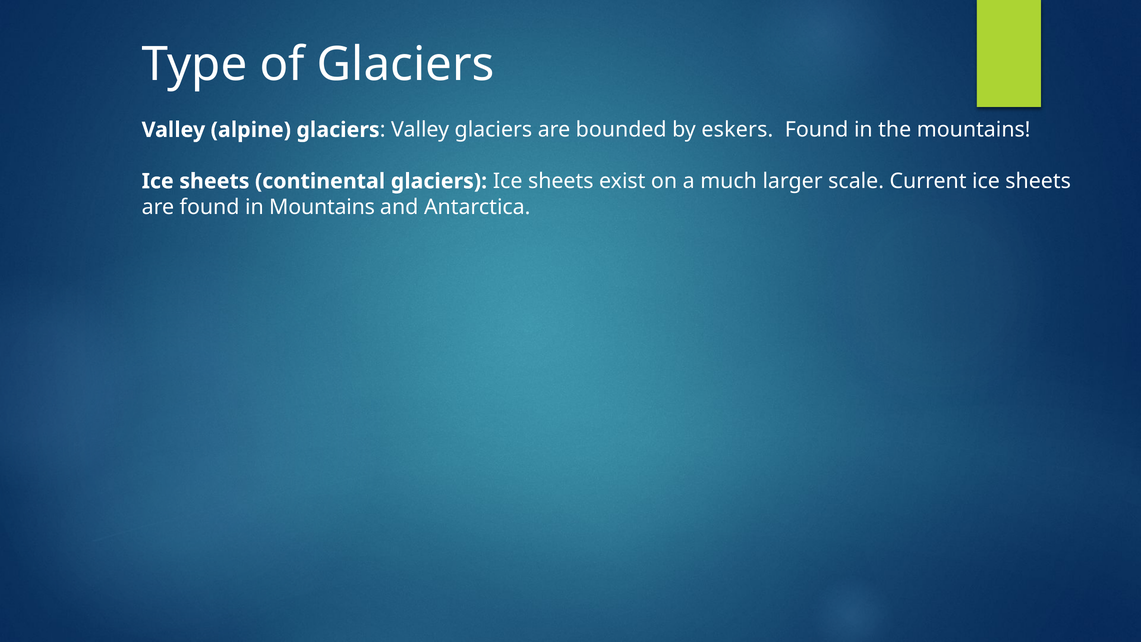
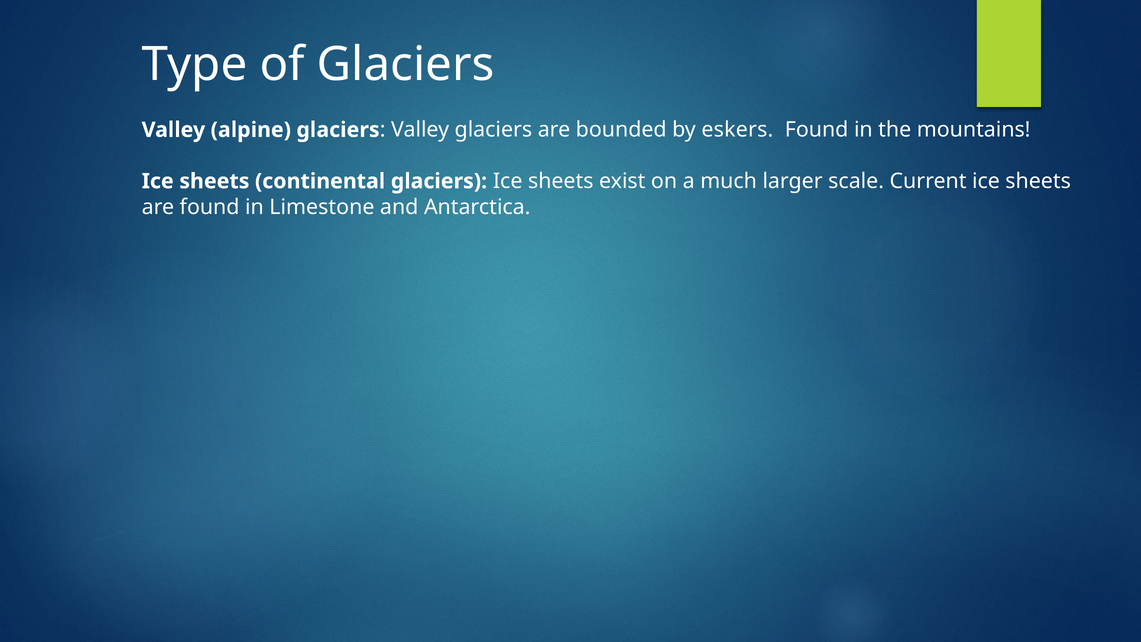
in Mountains: Mountains -> Limestone (322, 207)
